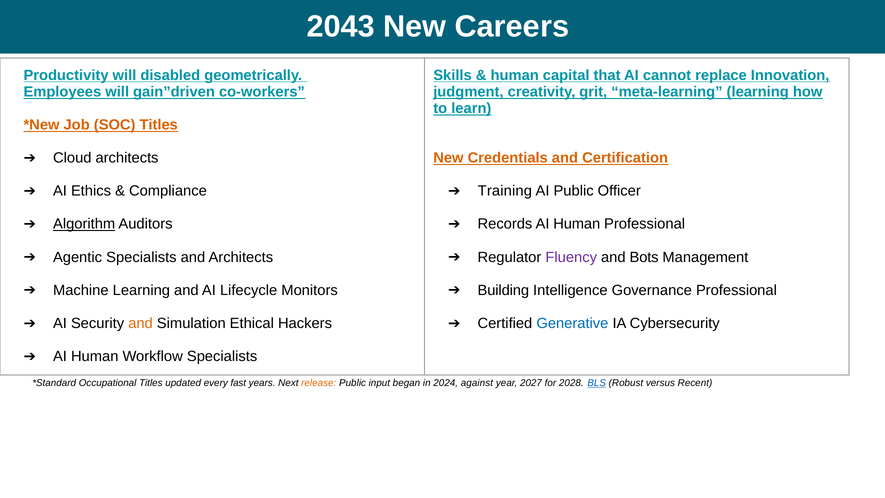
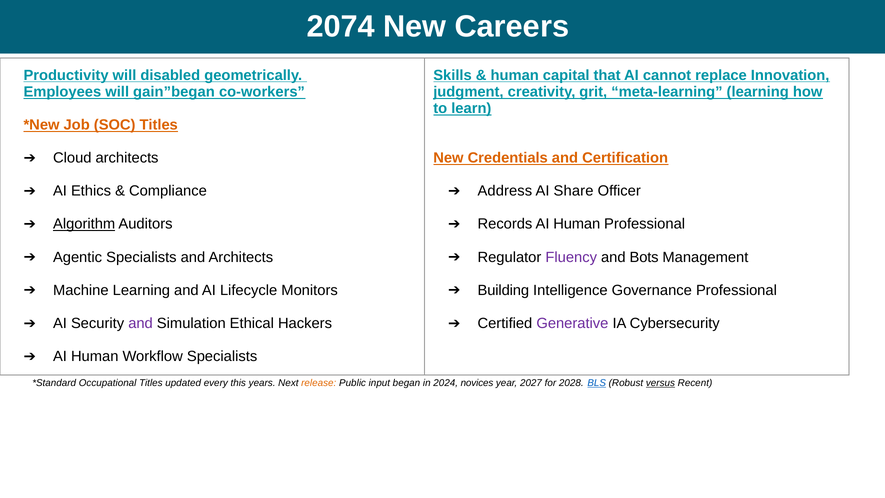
2043: 2043 -> 2074 (341, 27)
gain”driven: gain”driven -> gain”began (174, 92)
Training: Training -> Address (505, 191)
AI Public: Public -> Share (574, 191)
and colour: orange -> purple (141, 323)
Generative colour: blue -> purple (572, 323)
fast: fast -> this (238, 383)
against: against -> novices (477, 383)
versus underline: none -> present (660, 383)
